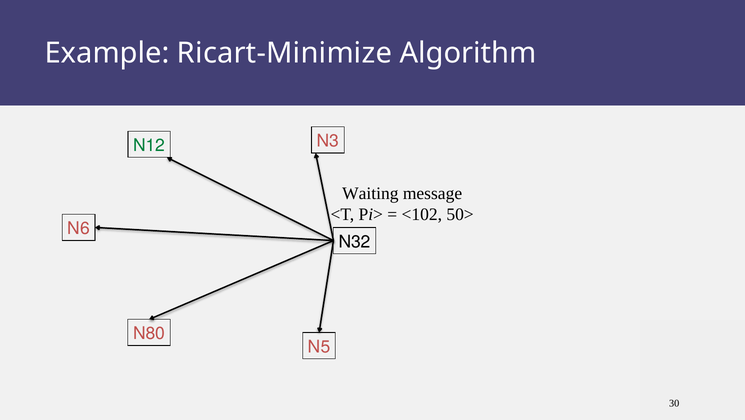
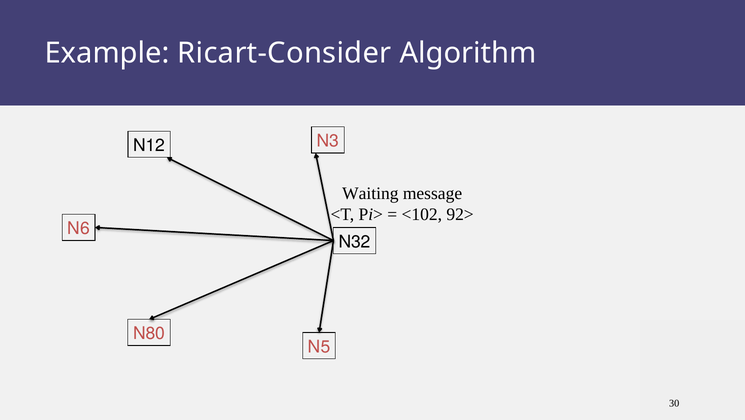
Ricart-Minimize: Ricart-Minimize -> Ricart-Consider (284, 53)
N12 colour: green -> black (149, 145)
50>: 50> -> 92> (460, 215)
